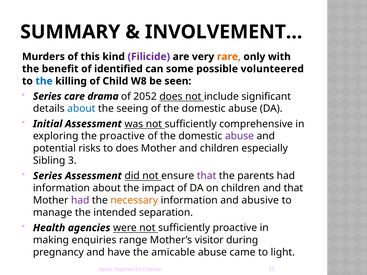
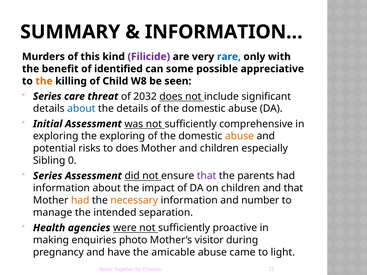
INVOLVEMENT…: INVOLVEMENT… -> INFORMATION… (224, 32)
rare colour: orange -> blue (229, 57)
volunteered: volunteered -> appreciative (272, 69)
the colour: blue -> orange (44, 81)
drama: drama -> threat (103, 96)
2052: 2052 -> 2032 (145, 96)
the seeing: seeing -> details (132, 109)
the proactive: proactive -> exploring (122, 136)
abuse colour: purple -> orange (239, 136)
3: 3 -> 0 (72, 161)
had colour: purple -> orange (80, 201)
abusive: abusive -> number (260, 201)
range: range -> photo (133, 240)
